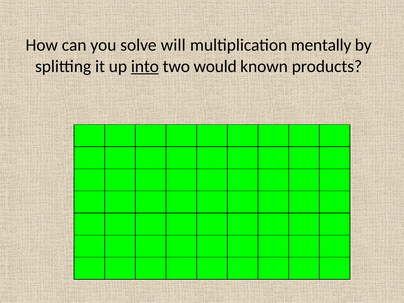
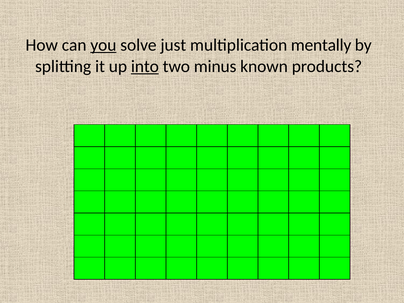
you underline: none -> present (103, 45)
will: will -> just (173, 45)
would: would -> minus (215, 66)
